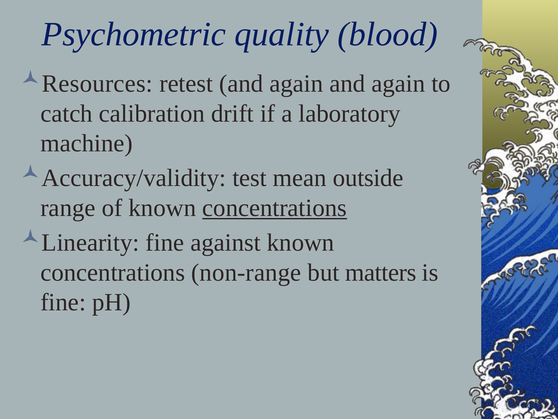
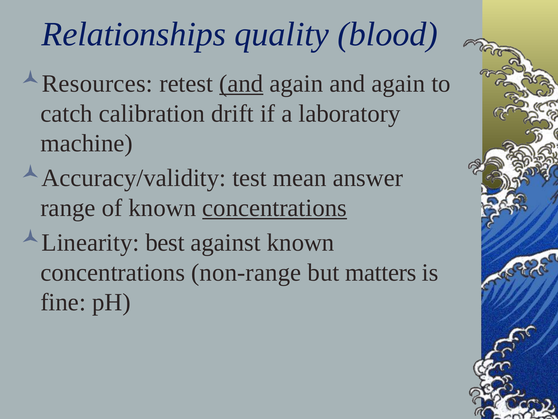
Psychometric: Psychometric -> Relationships (134, 34)
and underline: none -> present (241, 84)
outside: outside -> answer (368, 178)
Linearity fine: fine -> best (165, 242)
